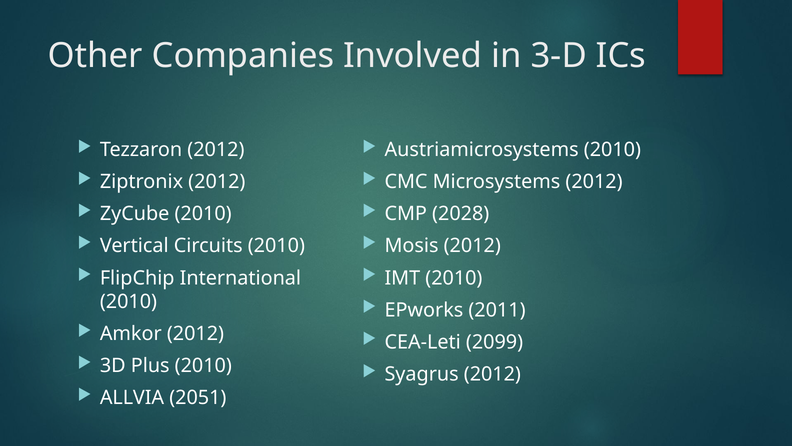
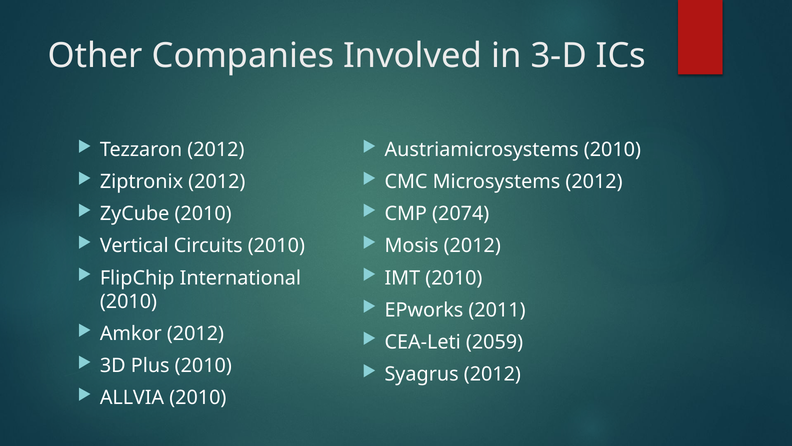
2028: 2028 -> 2074 (461, 214)
2099: 2099 -> 2059 (495, 342)
ALLVIA 2051: 2051 -> 2010 (198, 397)
